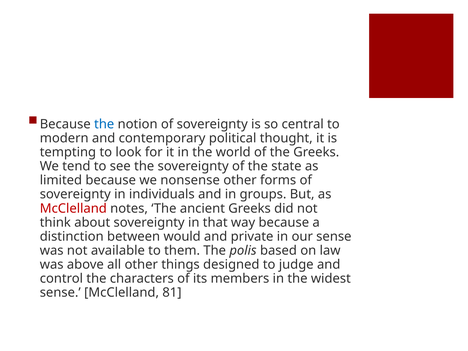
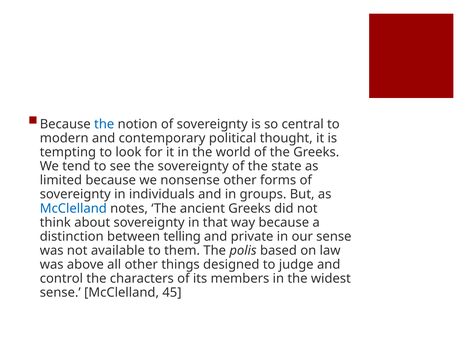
McClelland colour: red -> blue (73, 208)
would: would -> telling (182, 236)
81: 81 -> 45 (172, 293)
